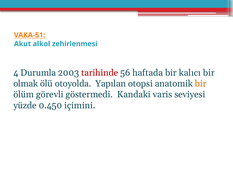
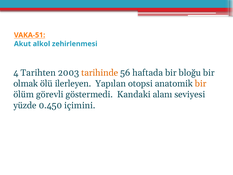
Durumla: Durumla -> Tarihten (38, 73)
tarihinde colour: red -> orange (100, 73)
kalıcı: kalıcı -> bloğu (190, 73)
otoyolda: otoyolda -> ilerleyen (73, 83)
varis: varis -> alanı (162, 94)
